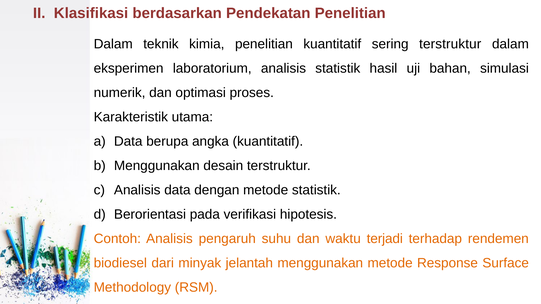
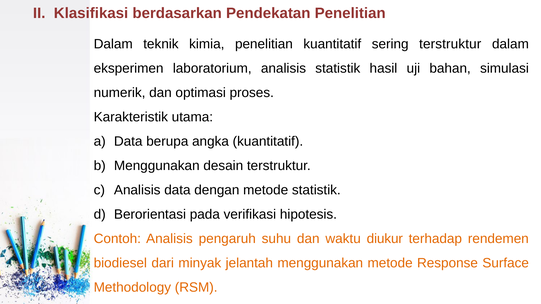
terjadi: terjadi -> diukur (385, 239)
